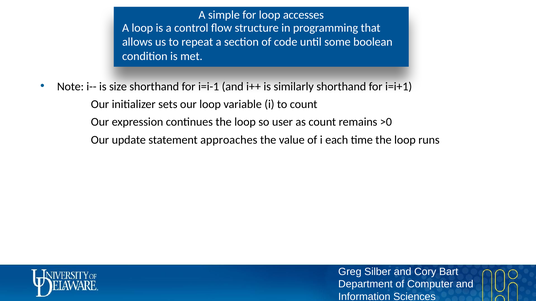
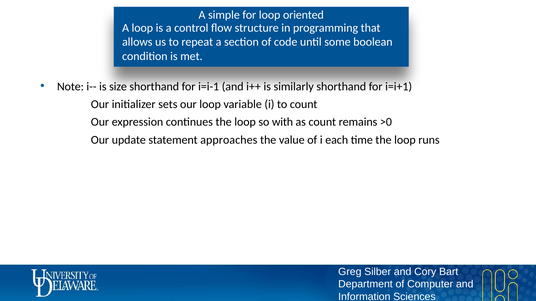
accesses: accesses -> oriented (303, 15)
user: user -> with (283, 122)
